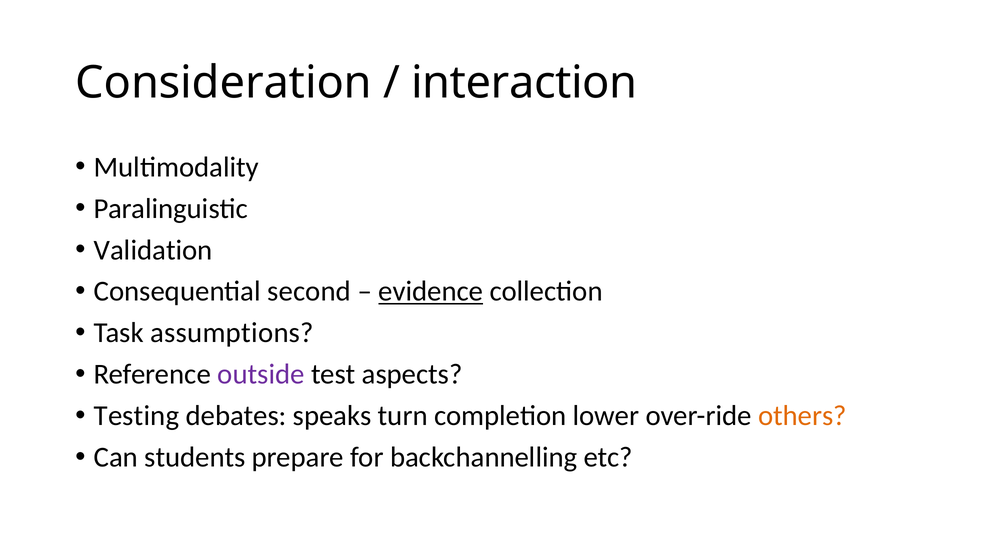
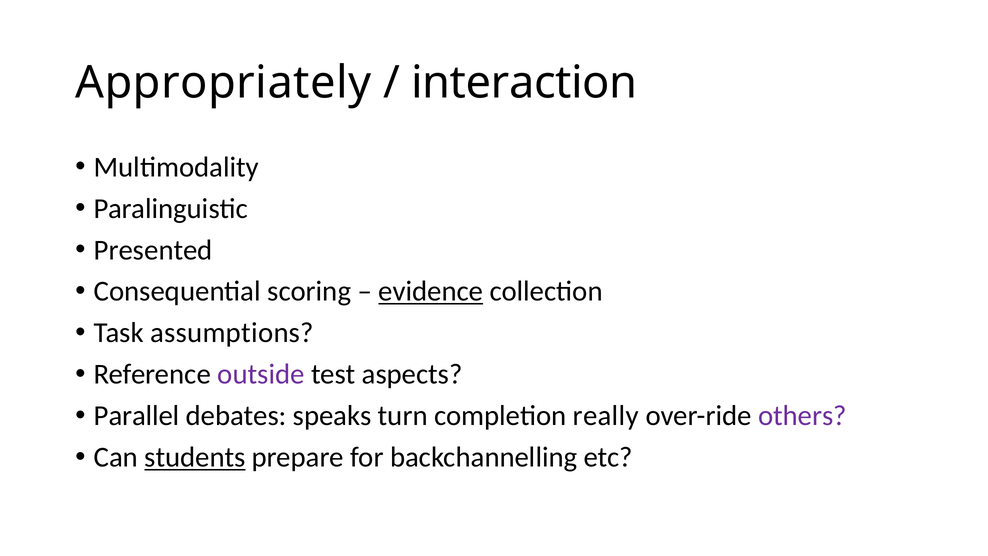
Consideration: Consideration -> Appropriately (223, 83)
Validation: Validation -> Presented (153, 250)
second: second -> scoring (309, 291)
Testing: Testing -> Parallel (137, 416)
lower: lower -> really (606, 416)
others colour: orange -> purple (802, 416)
students underline: none -> present (195, 457)
